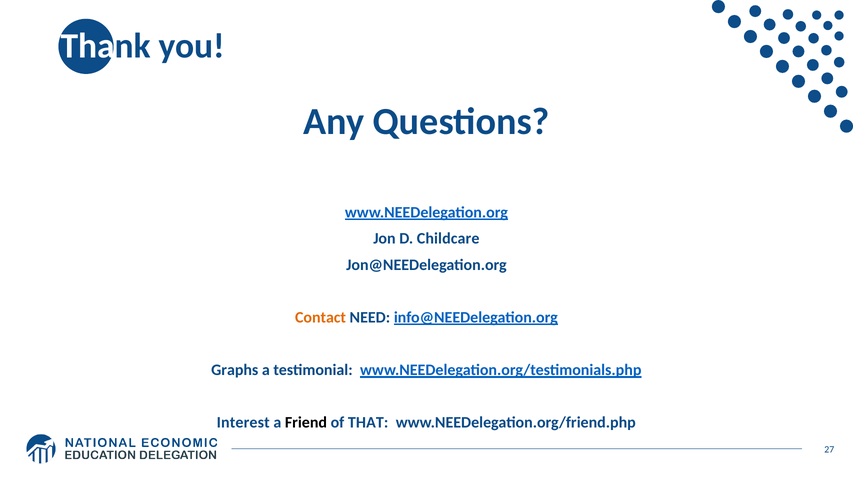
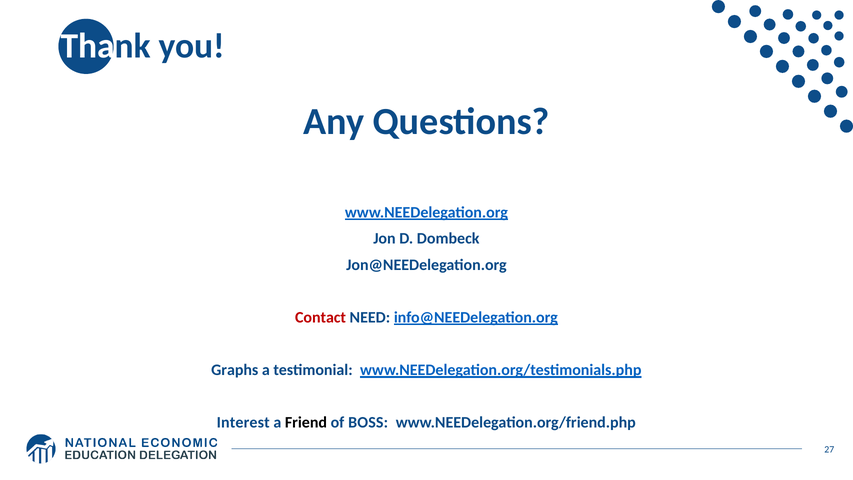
Childcare: Childcare -> Dombeck (448, 239)
Contact colour: orange -> red (321, 317)
THAT: THAT -> BOSS (368, 422)
